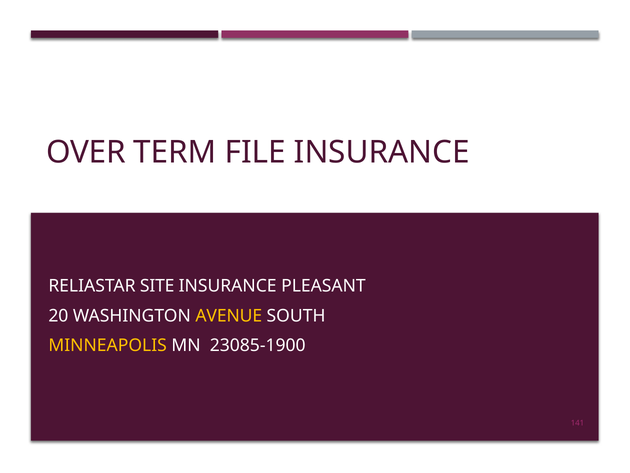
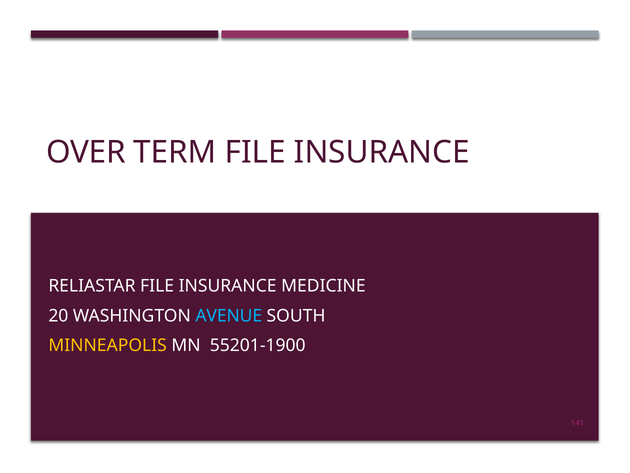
RELIASTAR SITE: SITE -> FILE (157, 286)
PLEASANT: PLEASANT -> MEDICINE (323, 286)
AVENUE colour: yellow -> light blue (229, 315)
23085-1900: 23085-1900 -> 55201-1900 (258, 345)
